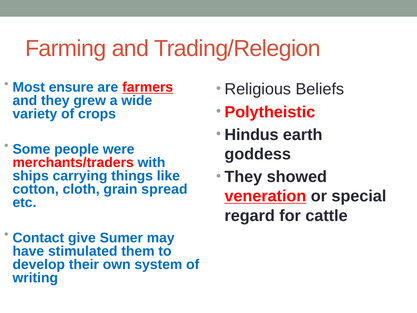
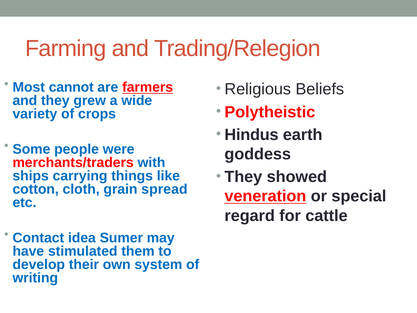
ensure: ensure -> cannot (71, 87)
give: give -> idea (82, 238)
